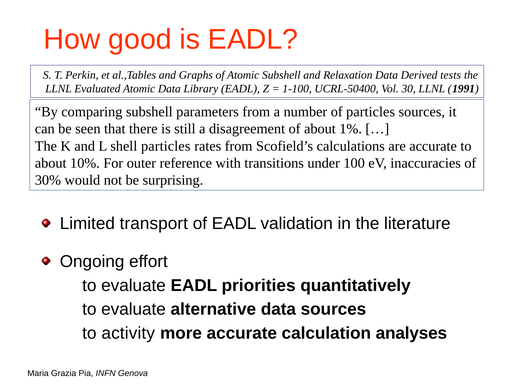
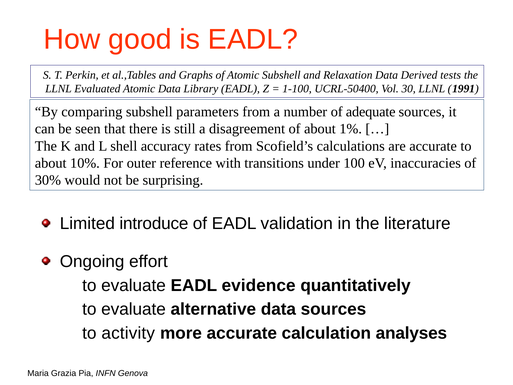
of particles: particles -> adequate (371, 112)
shell particles: particles -> accuracy (166, 146)
transport: transport -> introduce (154, 223)
priorities: priorities -> evidence (259, 285)
